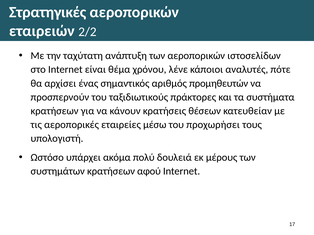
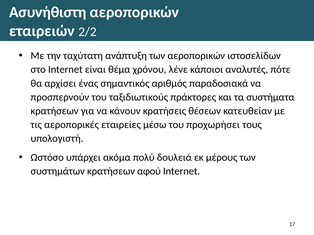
Στρατηγικές: Στρατηγικές -> Ασυνήθιστη (48, 12)
προμηθευτών: προμηθευτών -> παραδοσιακά (219, 83)
